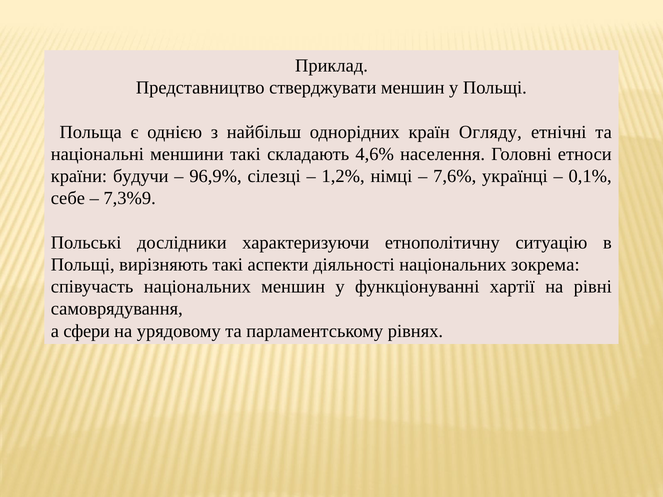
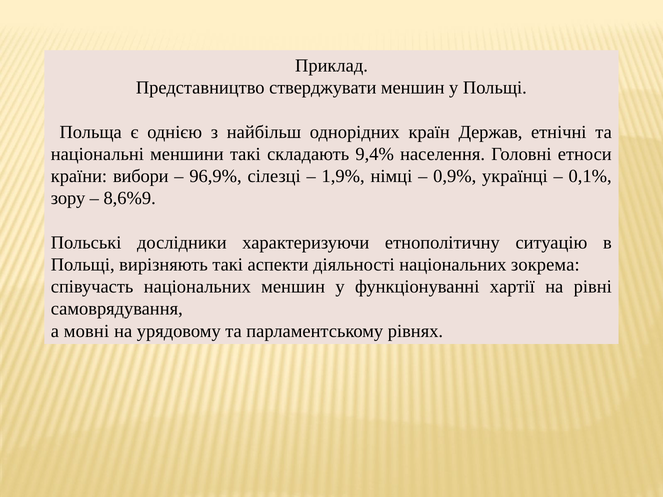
Огляду: Огляду -> Держав (491, 132)
4,6%: 4,6% -> 9,4% (375, 154)
будучи: будучи -> вибори (141, 176)
1,2%: 1,2% -> 1,9% (343, 176)
7,6%: 7,6% -> 0,9% (455, 176)
себе: себе -> зору (68, 198)
7,3%9: 7,3%9 -> 8,6%9 (130, 198)
сфери: сфери -> мовні (86, 331)
